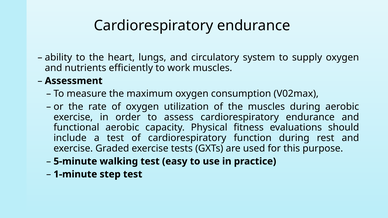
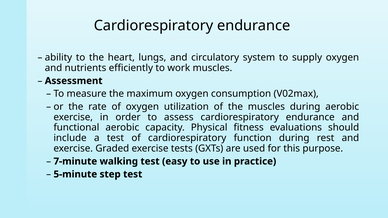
5-minute: 5-minute -> 7-minute (75, 162)
1-minute: 1-minute -> 5-minute (75, 174)
